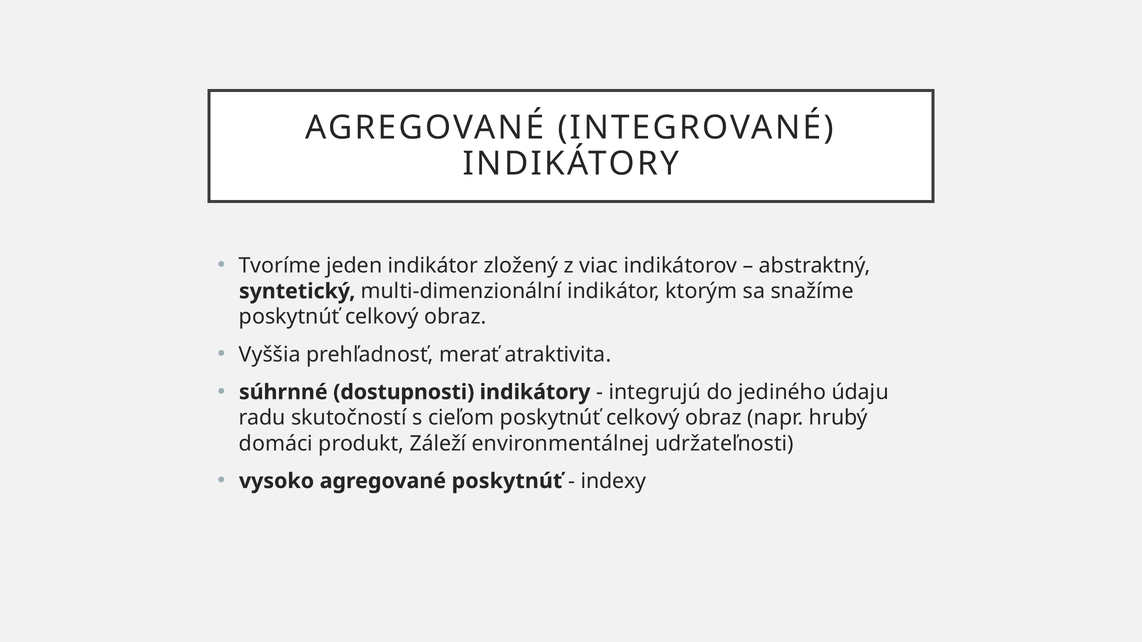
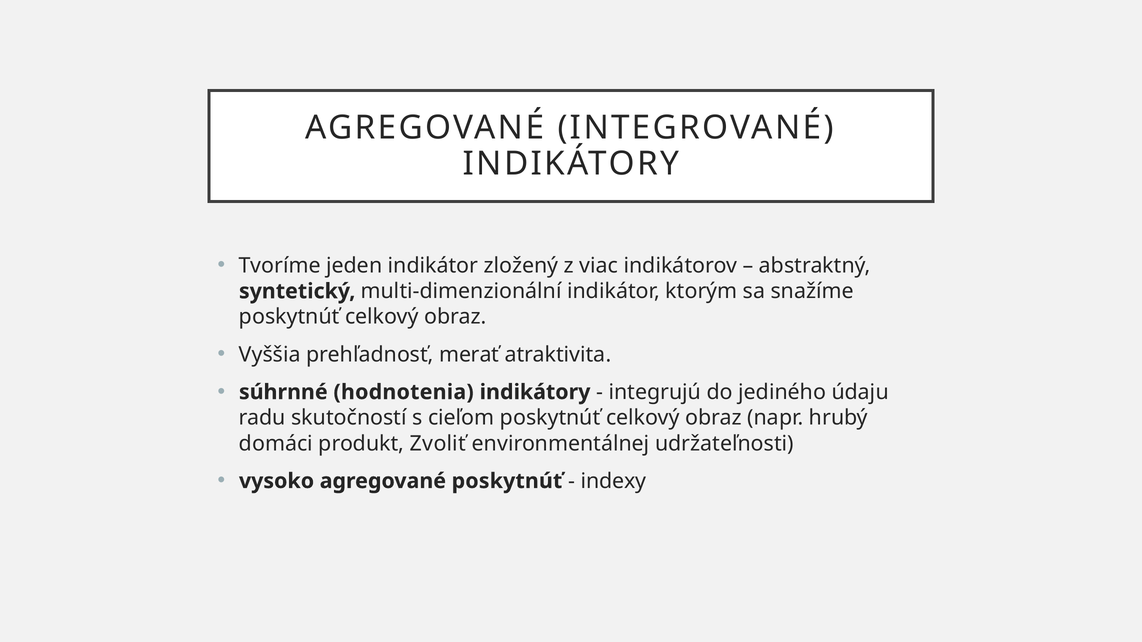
dostupnosti: dostupnosti -> hodnotenia (404, 392)
Záleží: Záleží -> Zvoliť (438, 444)
